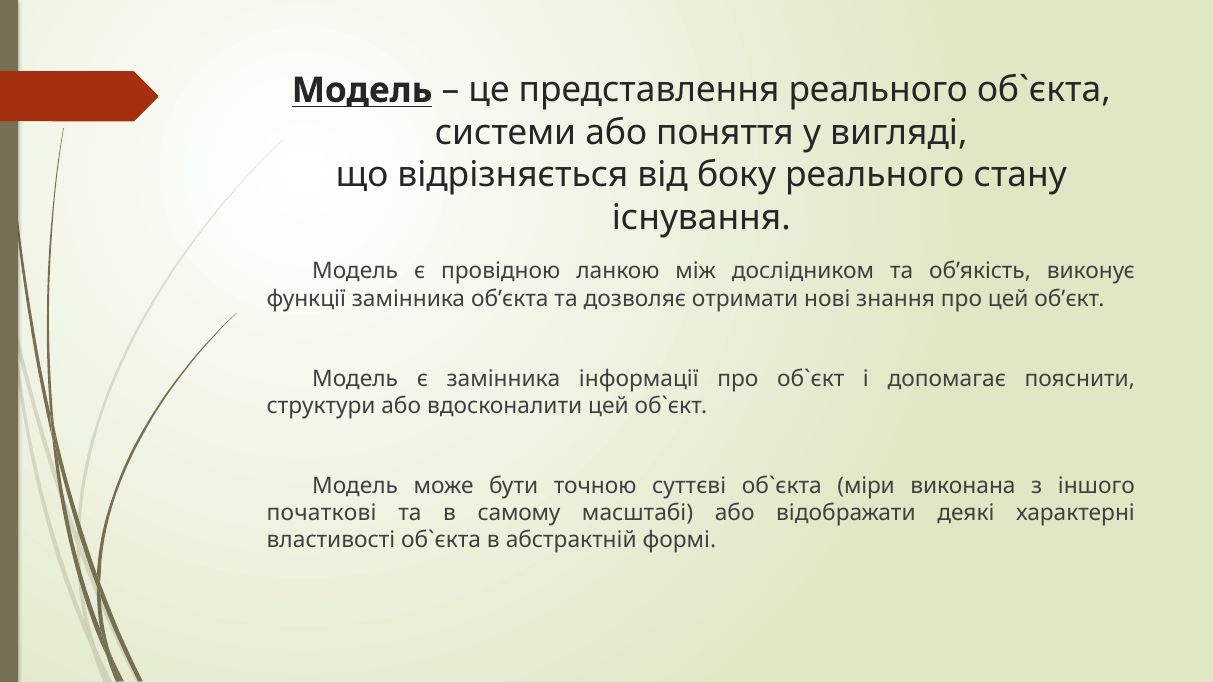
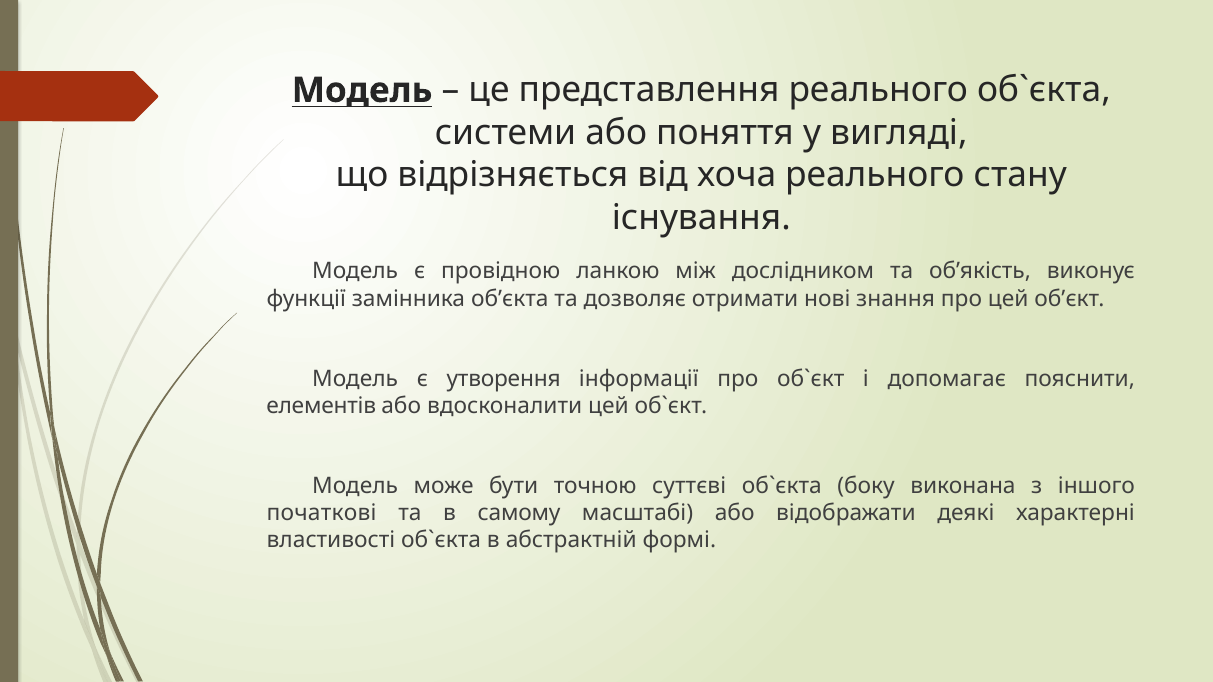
боку: боку -> хоча (737, 175)
є замінника: замінника -> утворення (504, 379)
структури: структури -> елементів (321, 406)
міри: міри -> боку (866, 486)
